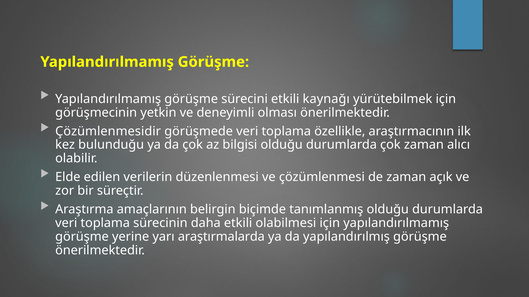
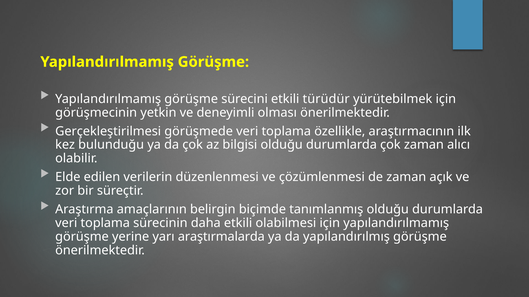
kaynağı: kaynağı -> türüdür (326, 99)
Çözümlenmesidir: Çözümlenmesidir -> Gerçekleştirilmesi (108, 131)
